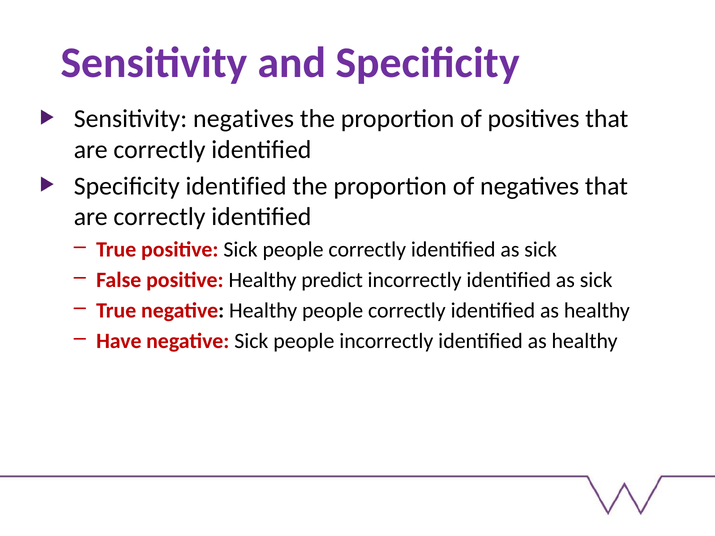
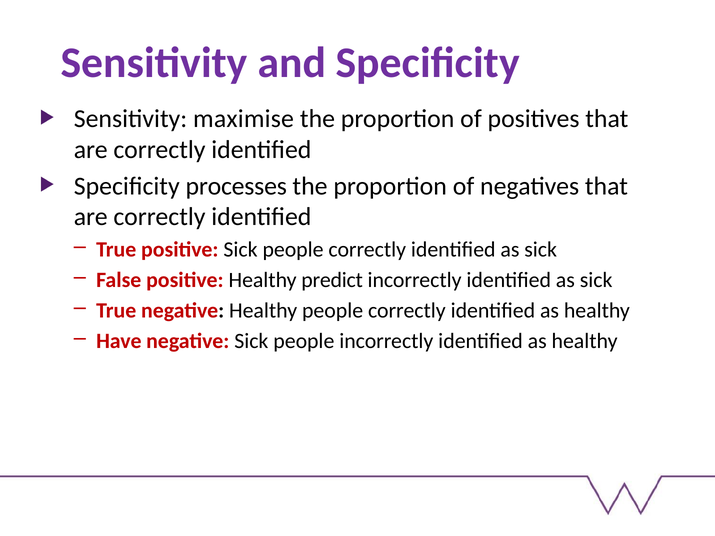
Sensitivity negatives: negatives -> maximise (244, 119)
Specificity identified: identified -> processes (236, 186)
